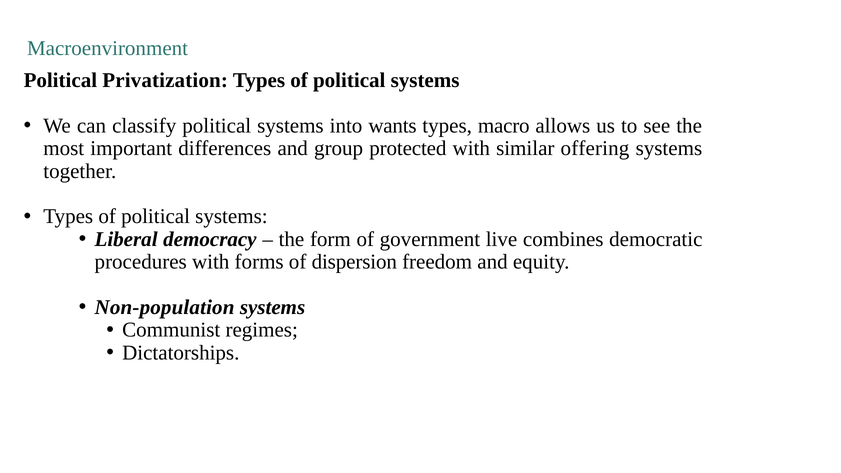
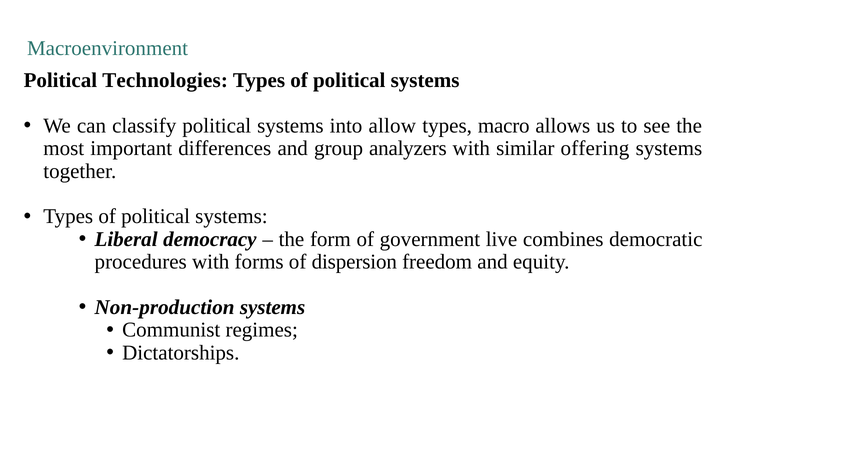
Privatization: Privatization -> Technologies (165, 80)
wants: wants -> allow (392, 126)
protected: protected -> analyzers (408, 148)
Non-population: Non-population -> Non-production (165, 307)
